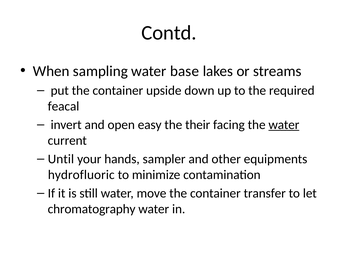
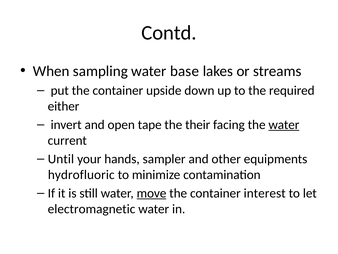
feacal: feacal -> either (64, 106)
easy: easy -> tape (150, 125)
move underline: none -> present (152, 193)
transfer: transfer -> interest (265, 193)
chromatography: chromatography -> electromagnetic (92, 209)
